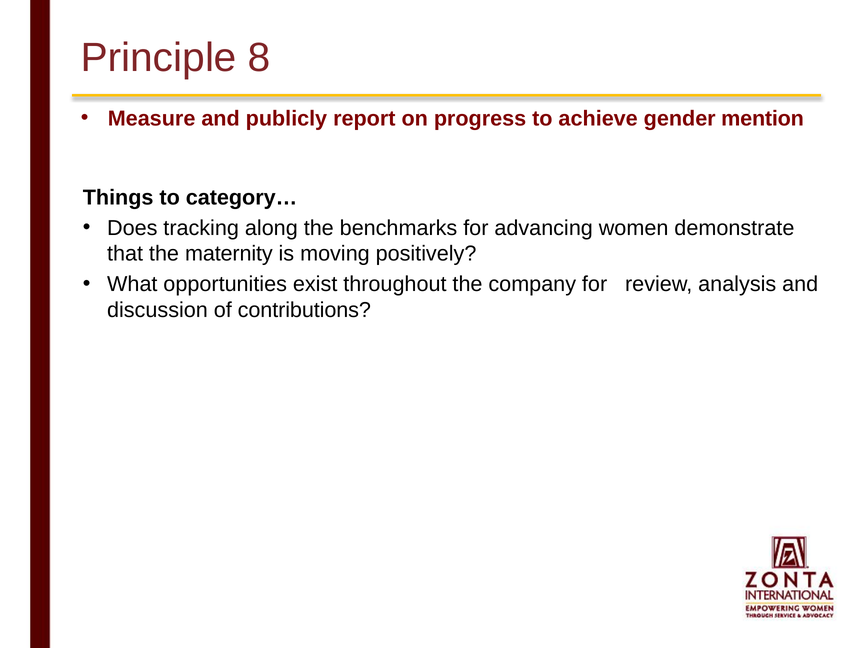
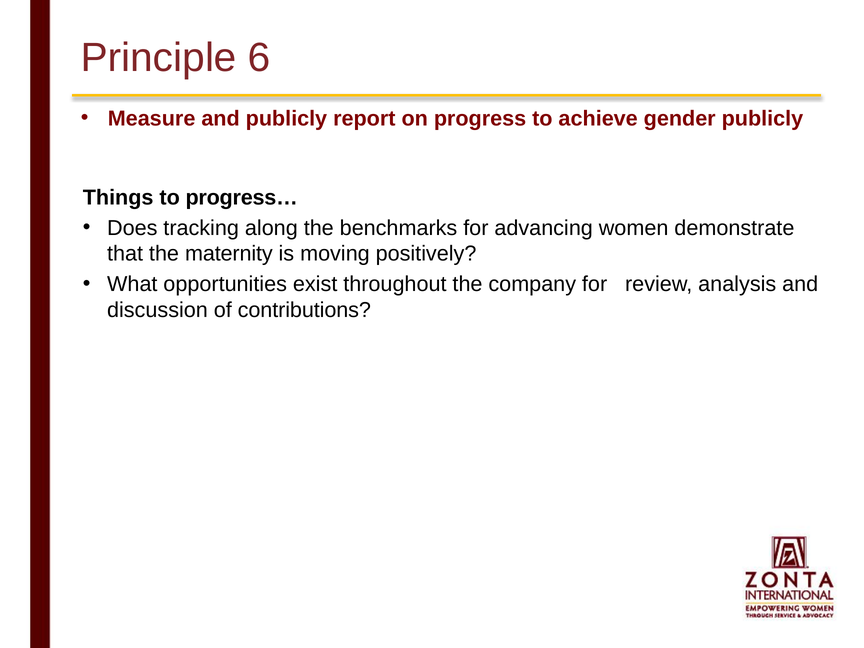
8: 8 -> 6 (259, 58)
gender mention: mention -> publicly (762, 119)
category…: category… -> progress… (242, 198)
